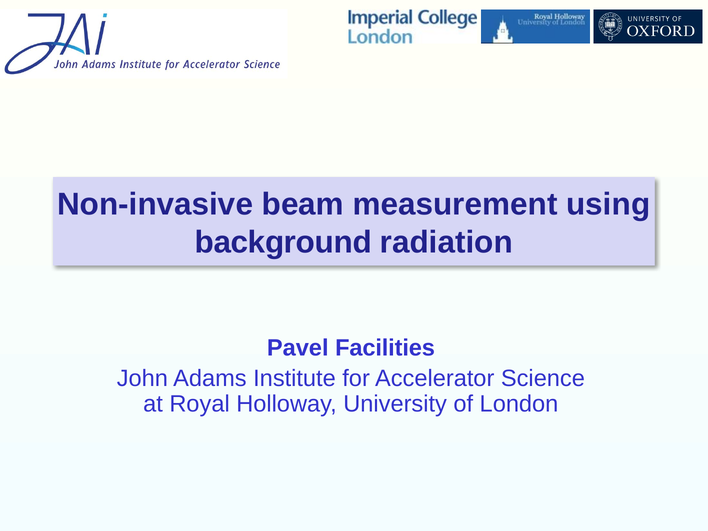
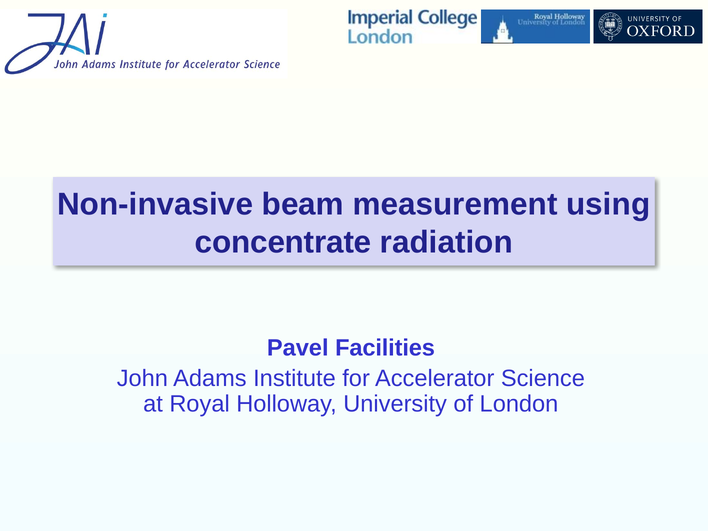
background: background -> concentrate (283, 242)
